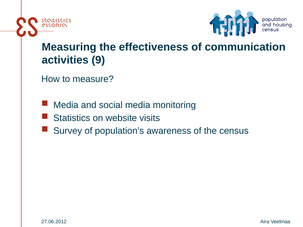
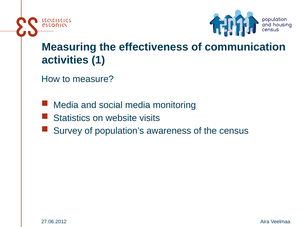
9: 9 -> 1 (98, 60)
